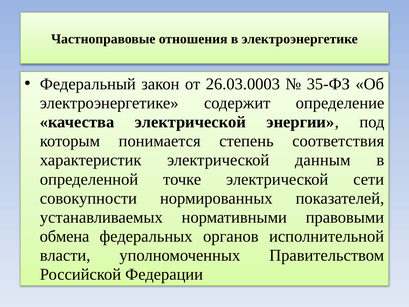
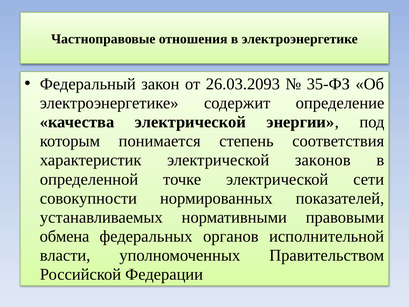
26.03.0003: 26.03.0003 -> 26.03.2093 (243, 84)
данным: данным -> законов (323, 160)
